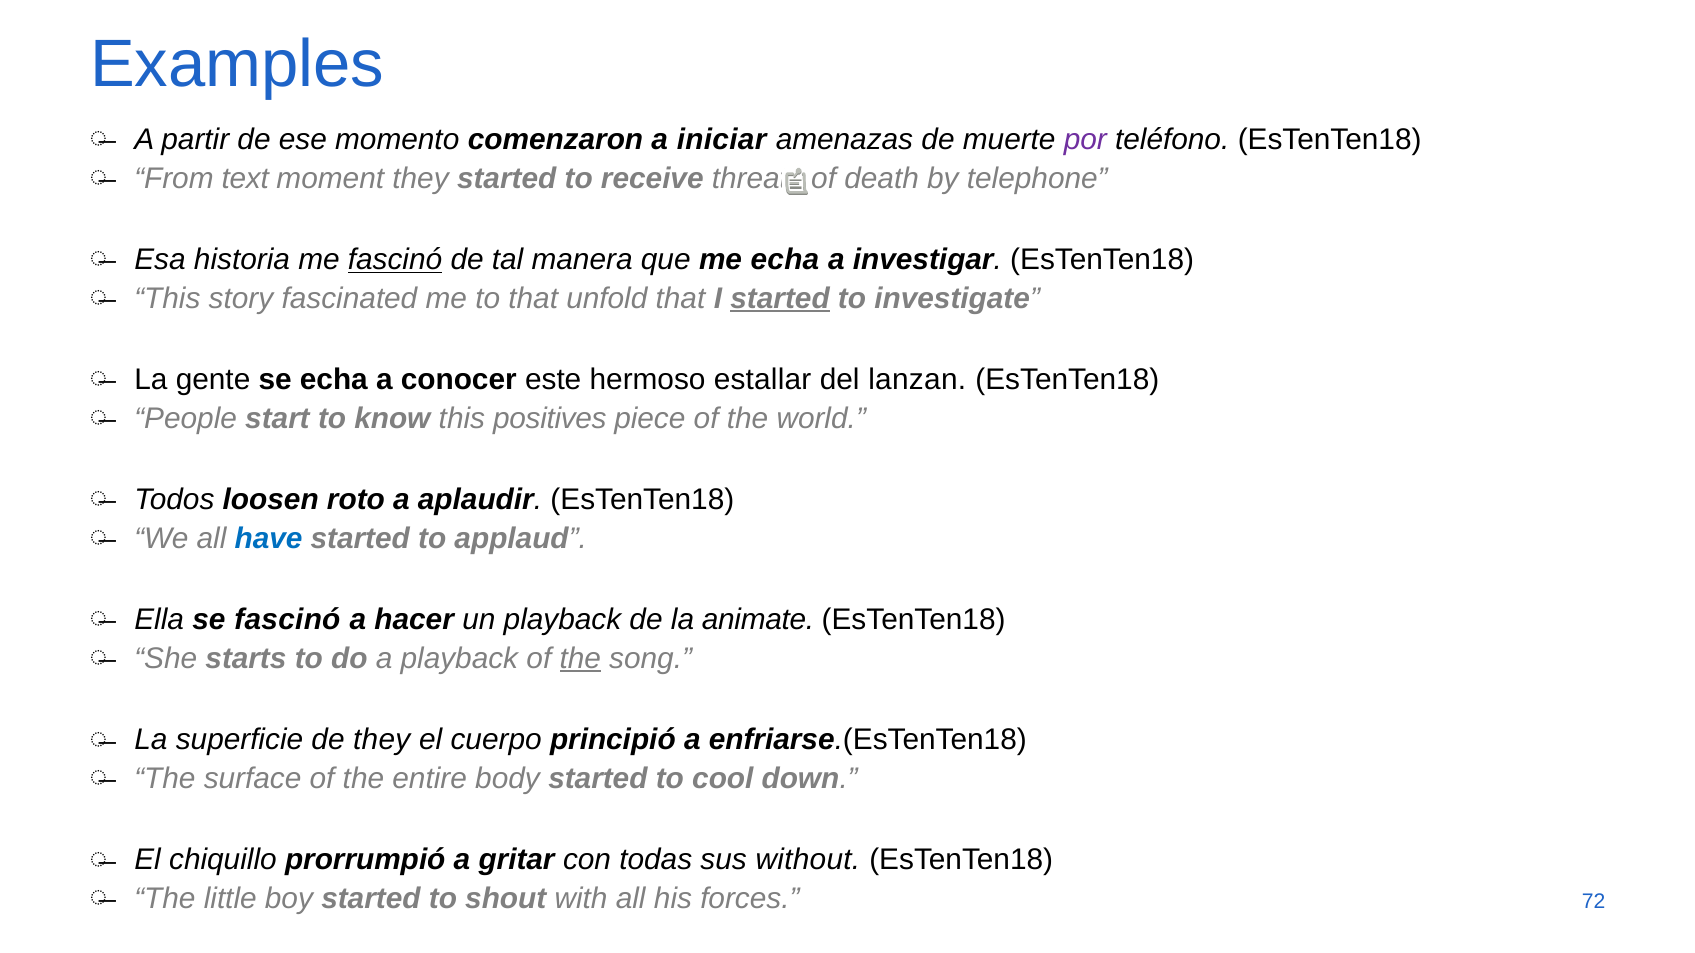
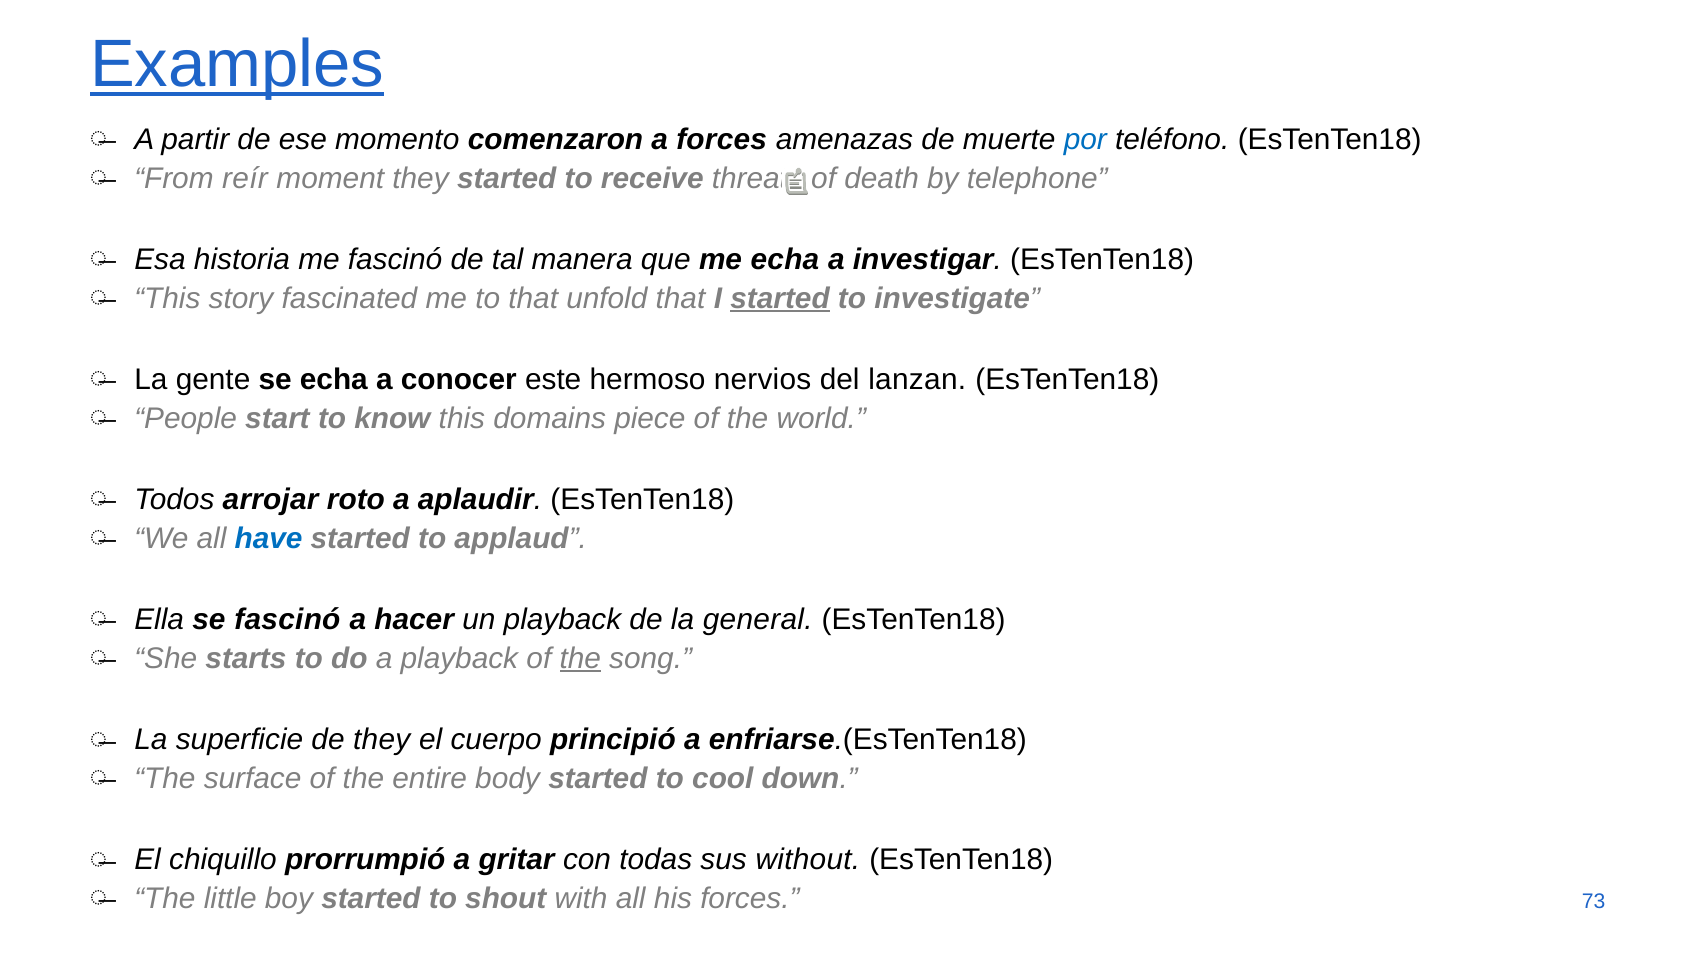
Examples underline: none -> present (237, 65)
a iniciar: iniciar -> forces (722, 140)
por colour: purple -> blue (1085, 140)
text: text -> reír (245, 178)
fascinó underline: present -> none (395, 260)
estallar: estallar -> nervios (763, 380)
positives: positives -> domains (550, 418)
loosen: loosen -> arrojar (271, 500)
animate: animate -> general (758, 620)
72: 72 -> 73 (1594, 902)
